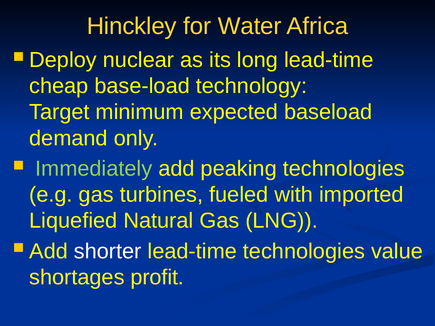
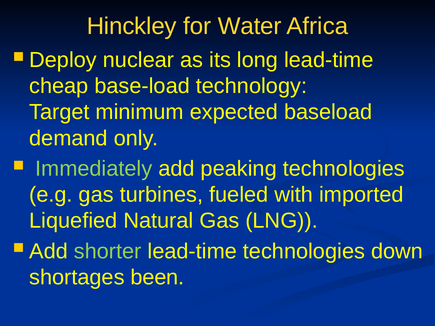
shorter colour: white -> light green (108, 251)
value: value -> down (397, 251)
profit: profit -> been (157, 277)
